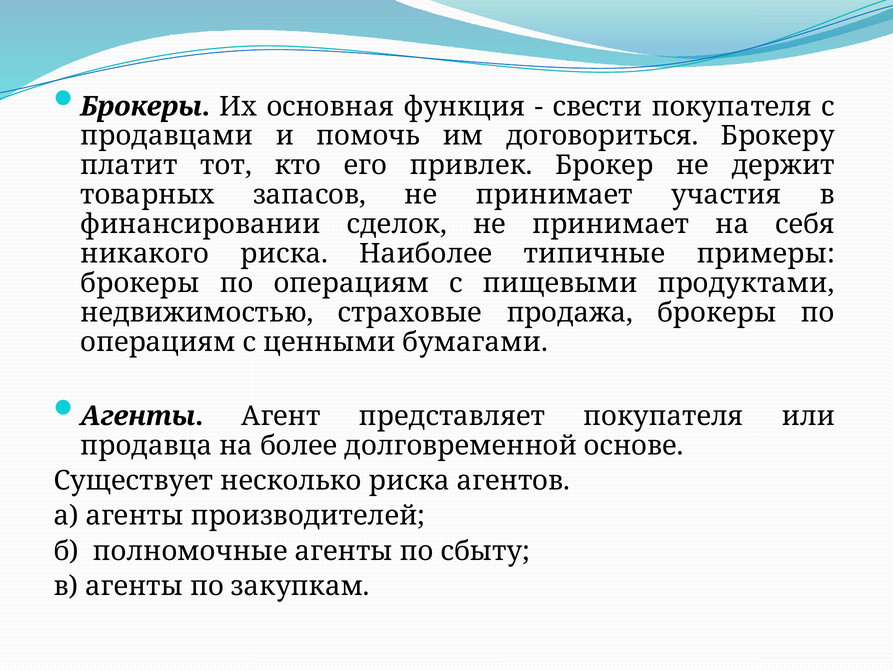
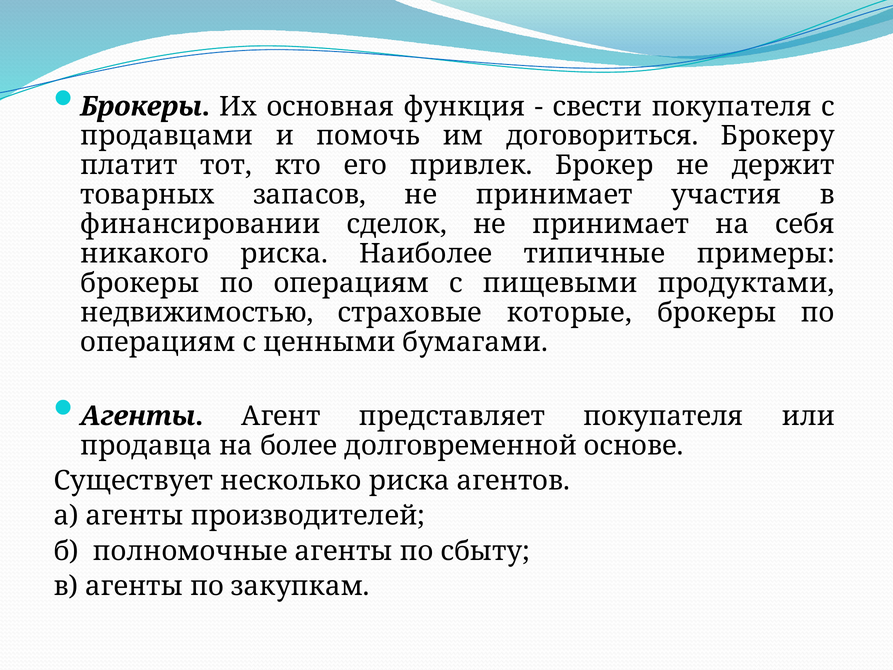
продажа: продажа -> которые (569, 313)
